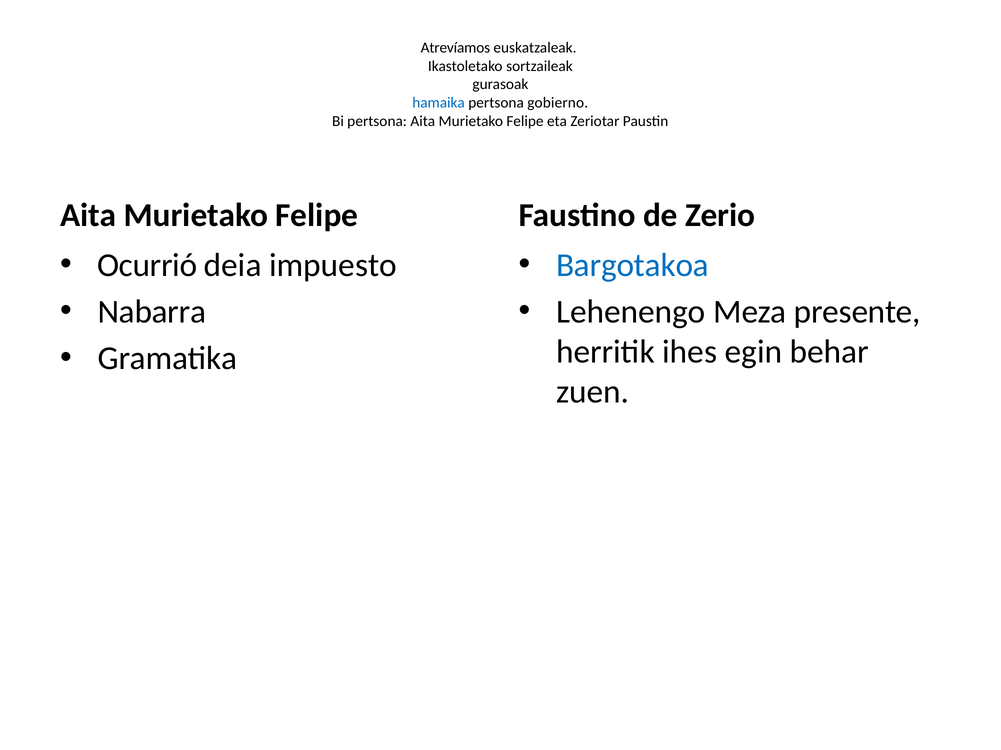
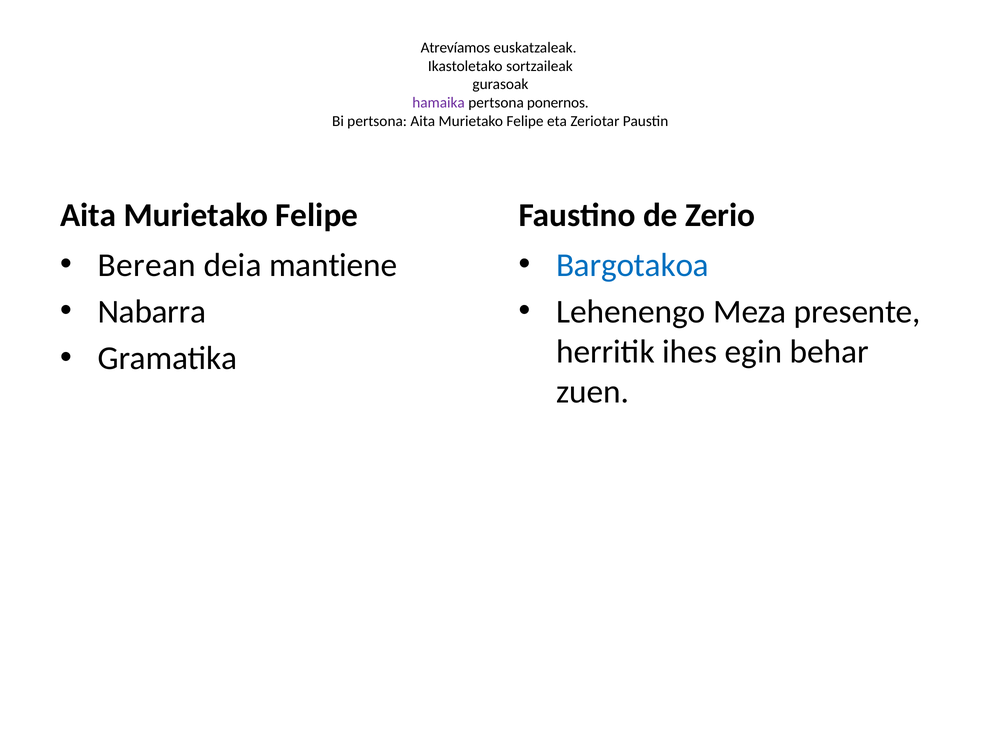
hamaika colour: blue -> purple (439, 103)
gobierno: gobierno -> ponernos (558, 103)
Ocurrió: Ocurrió -> Berean (147, 265)
impuesto: impuesto -> mantiene (333, 265)
